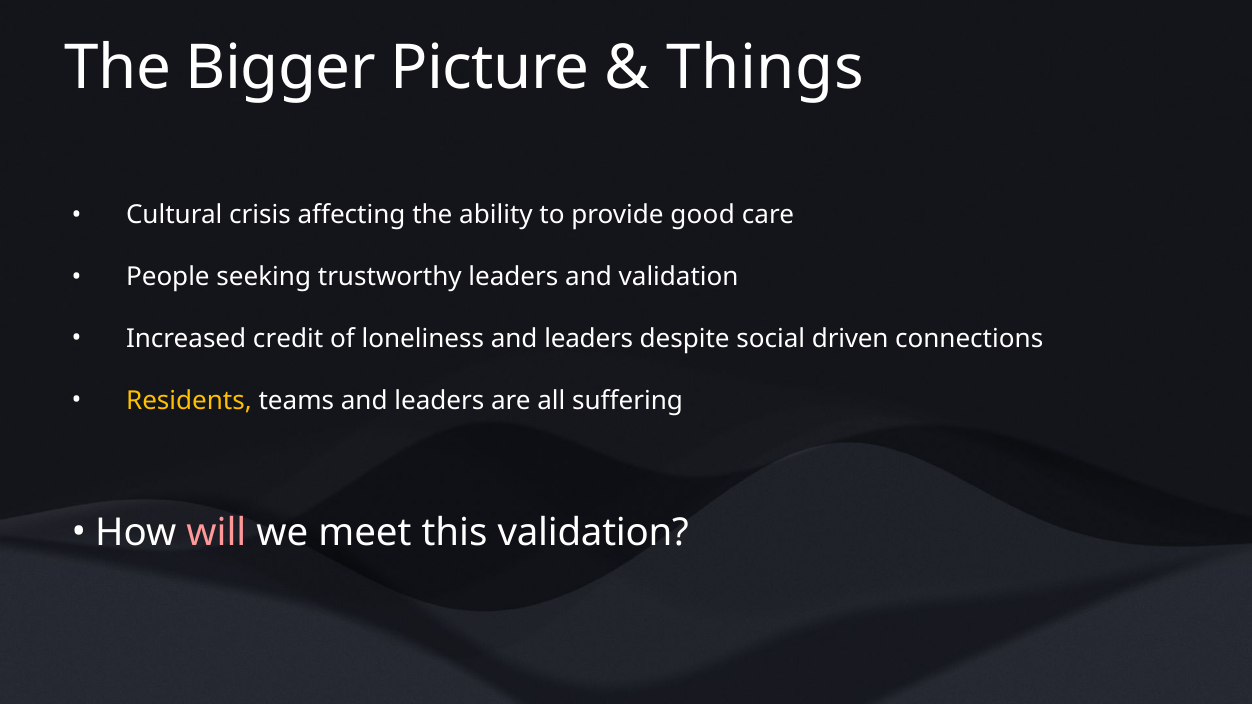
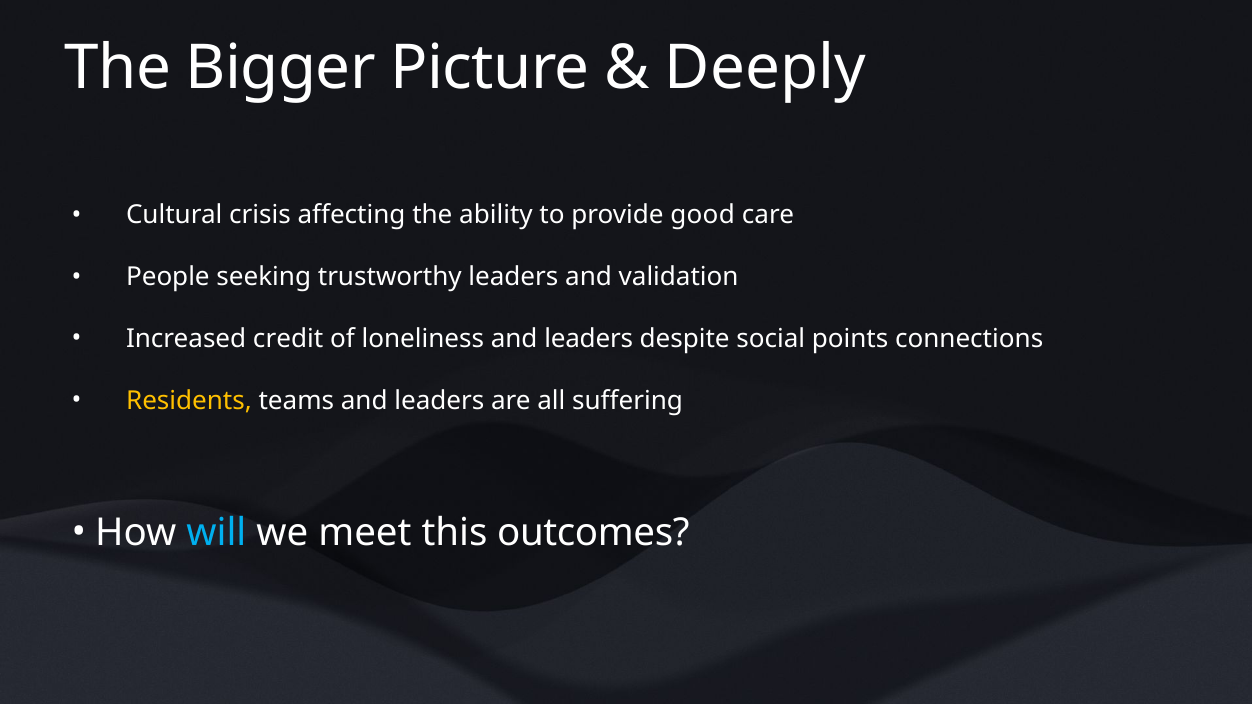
Things: Things -> Deeply (765, 68)
driven: driven -> points (850, 339)
will colour: pink -> light blue (216, 533)
this validation: validation -> outcomes (593, 533)
